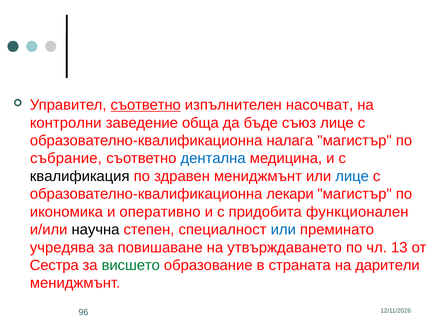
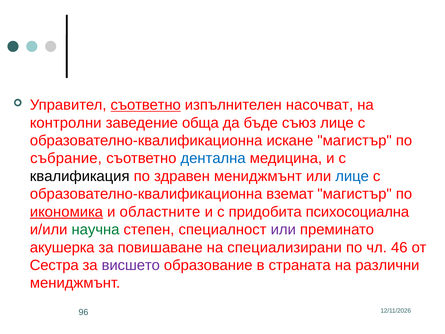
налага: налага -> искане (290, 140)
лекари: лекари -> вземат (290, 194)
икономика underline: none -> present (66, 212)
оперативно: оперативно -> областните (160, 212)
функционален: функционален -> психосоциална (357, 212)
научна colour: black -> green (96, 229)
или colour: blue -> purple (283, 229)
учредява: учредява -> акушерка (62, 247)
утвърждаването: утвърждаването -> специализирани (285, 247)
13: 13 -> 46 (399, 247)
висшето colour: green -> purple (131, 265)
дарители: дарители -> различни (387, 265)
